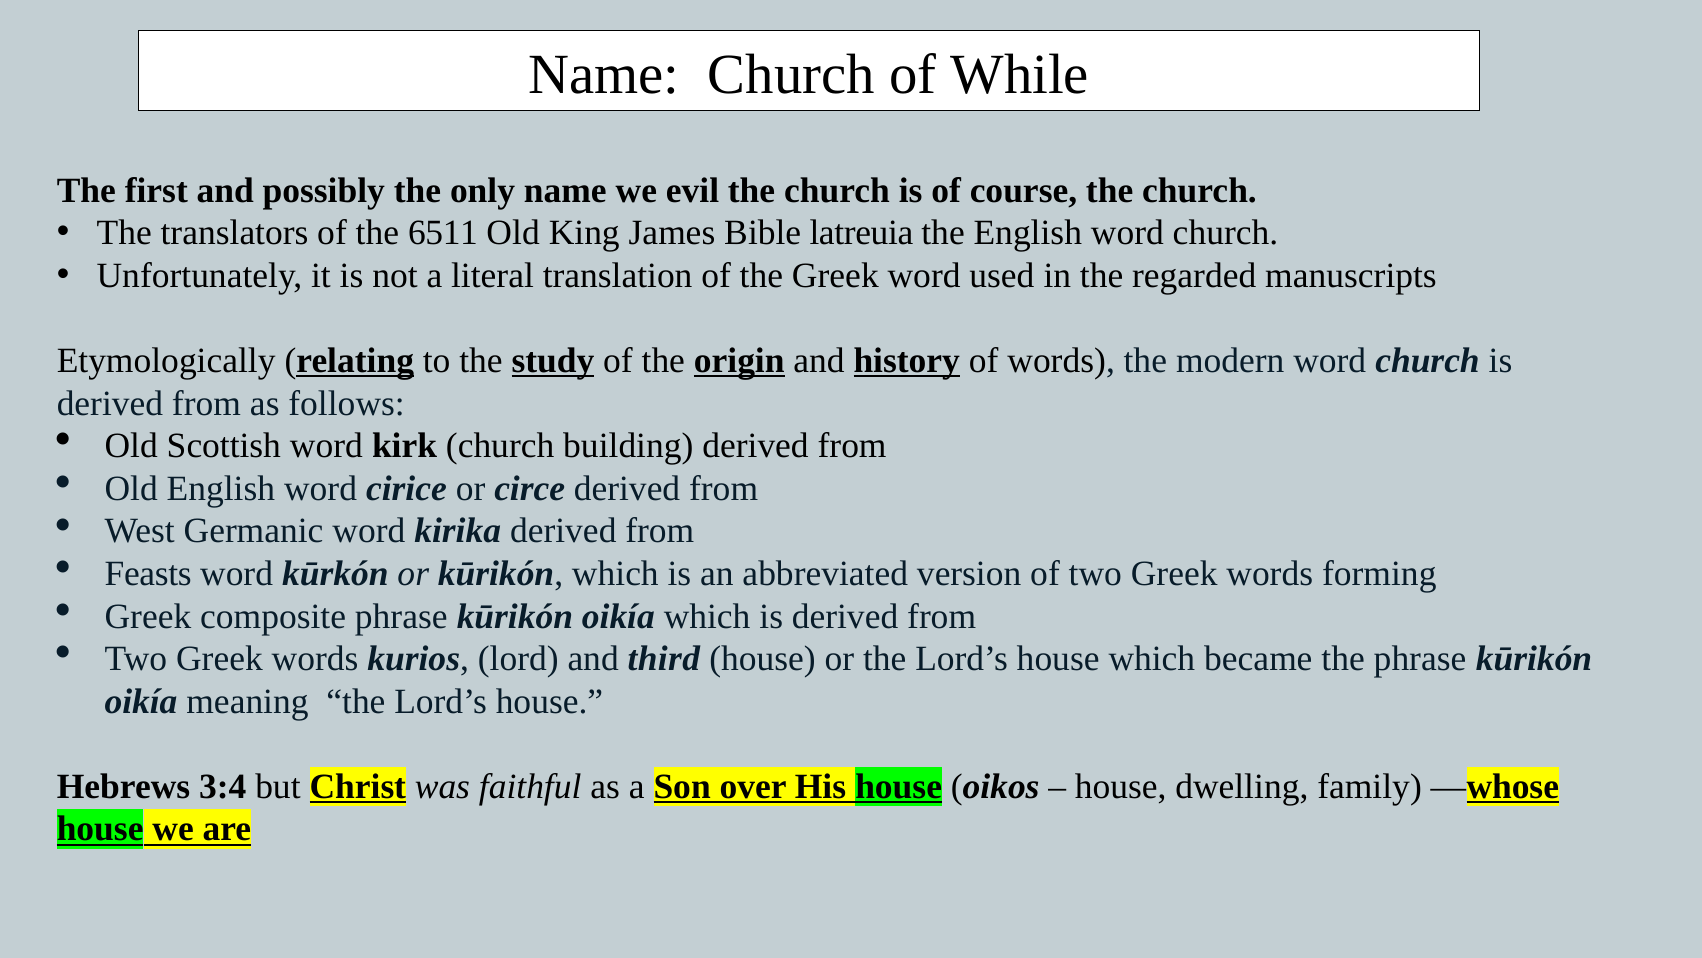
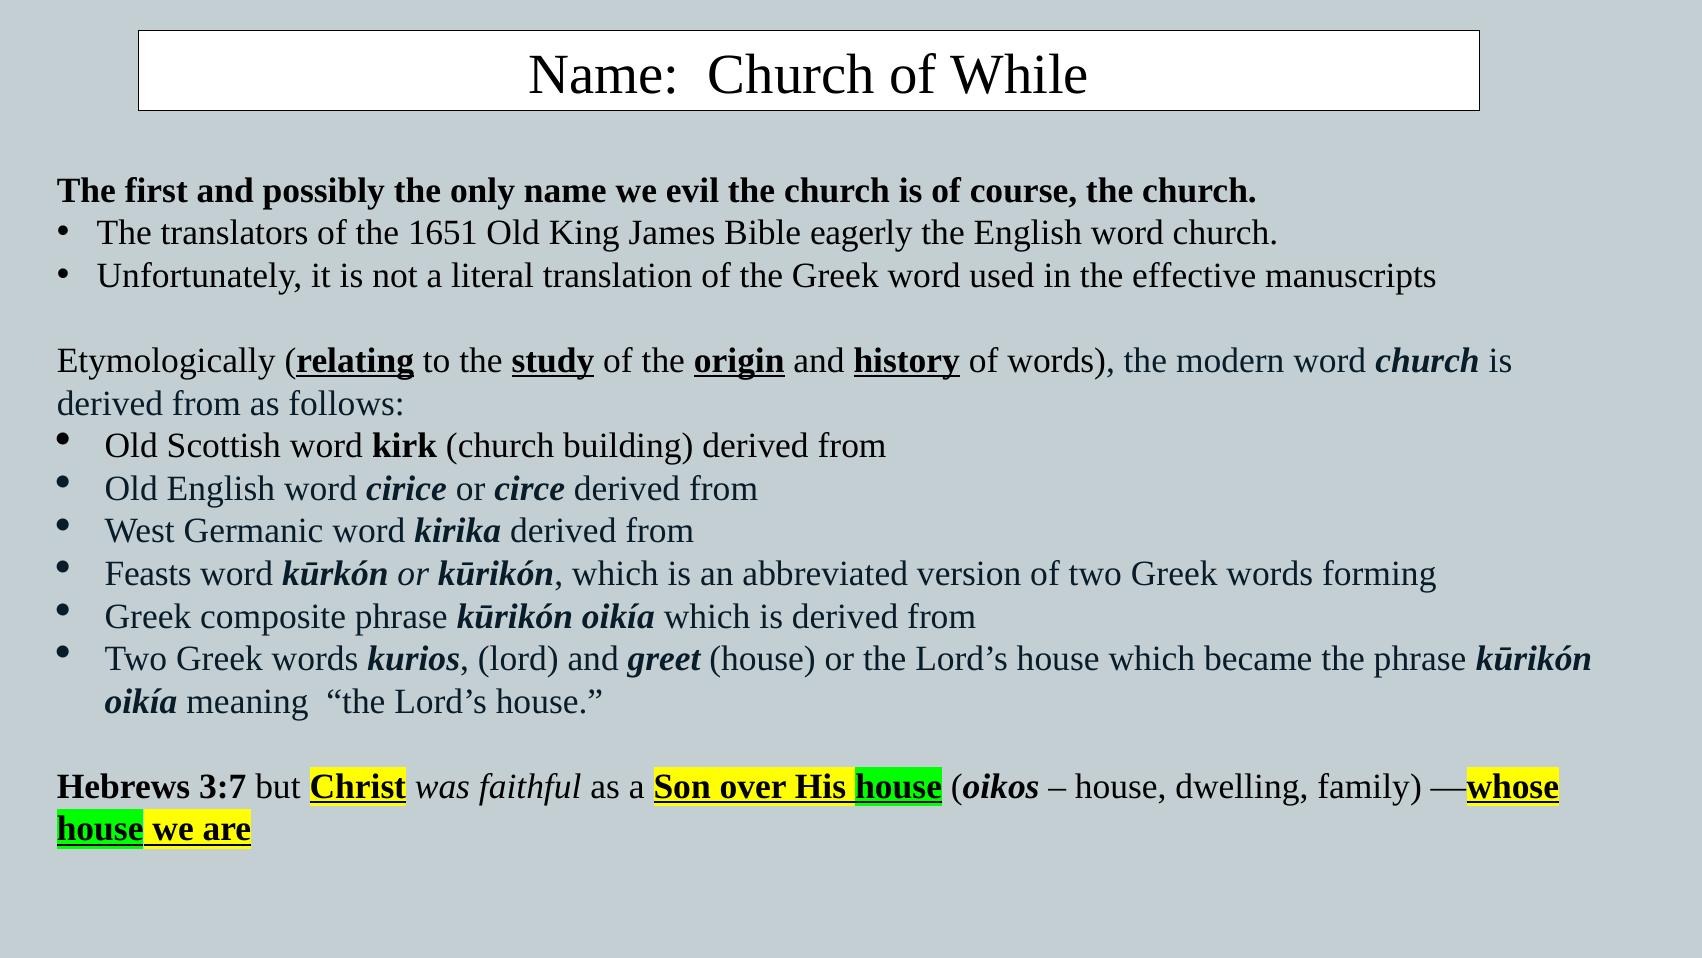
6511: 6511 -> 1651 (443, 233)
latreuia: latreuia -> eagerly (861, 233)
regarded: regarded -> effective (1194, 275)
third: third -> greet (664, 658)
3:4: 3:4 -> 3:7 (223, 786)
